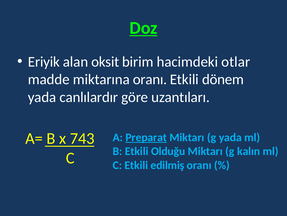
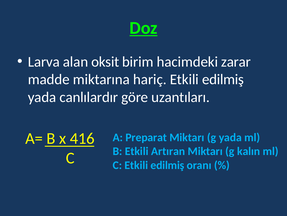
Eriyik: Eriyik -> Larva (44, 62)
otlar: otlar -> zarar (236, 62)
miktarına oranı: oranı -> hariç (150, 79)
dönem: dönem -> edilmiş (223, 79)
743: 743 -> 416 (82, 138)
Preparat underline: present -> none (146, 137)
Olduğu: Olduğu -> Artıran (168, 151)
